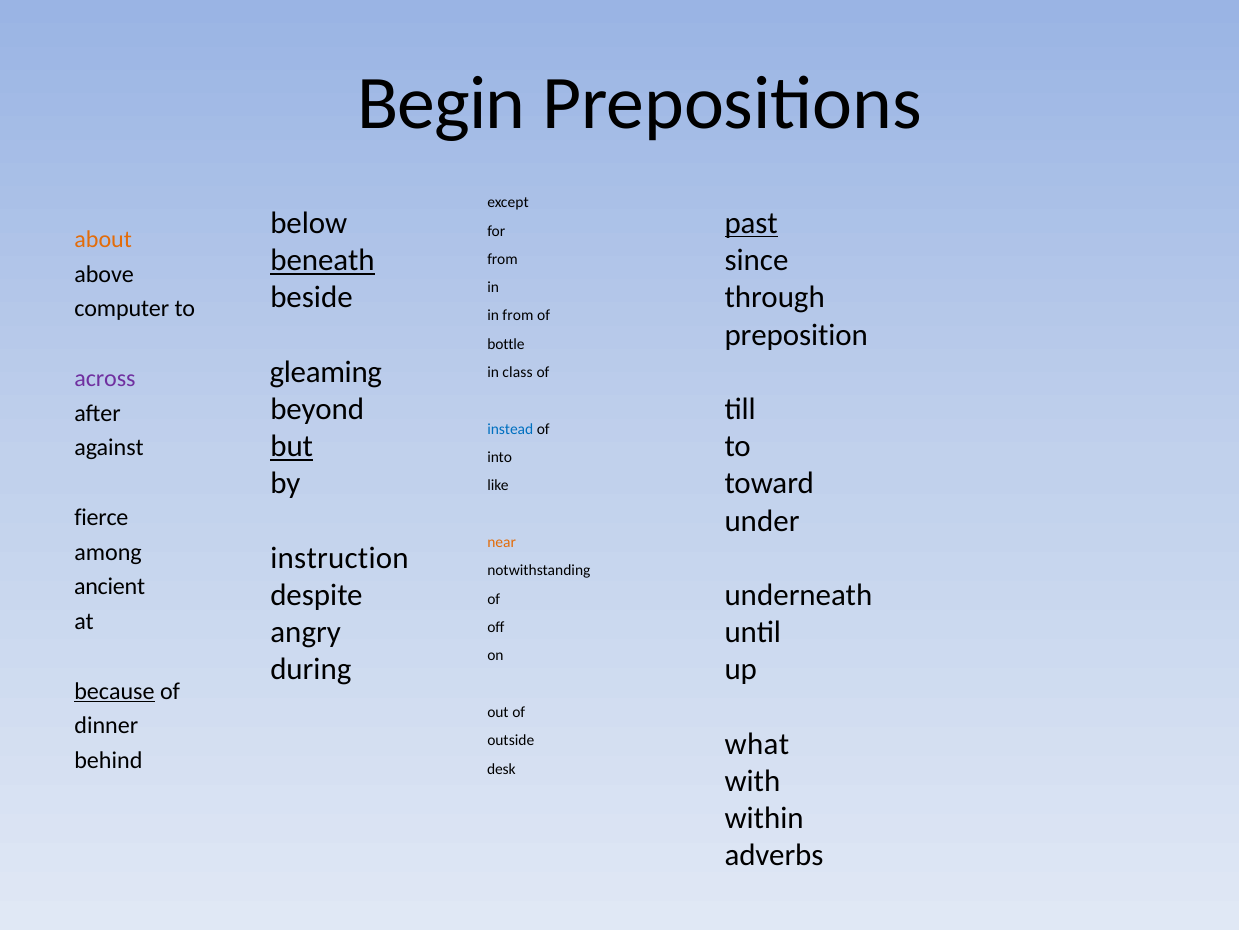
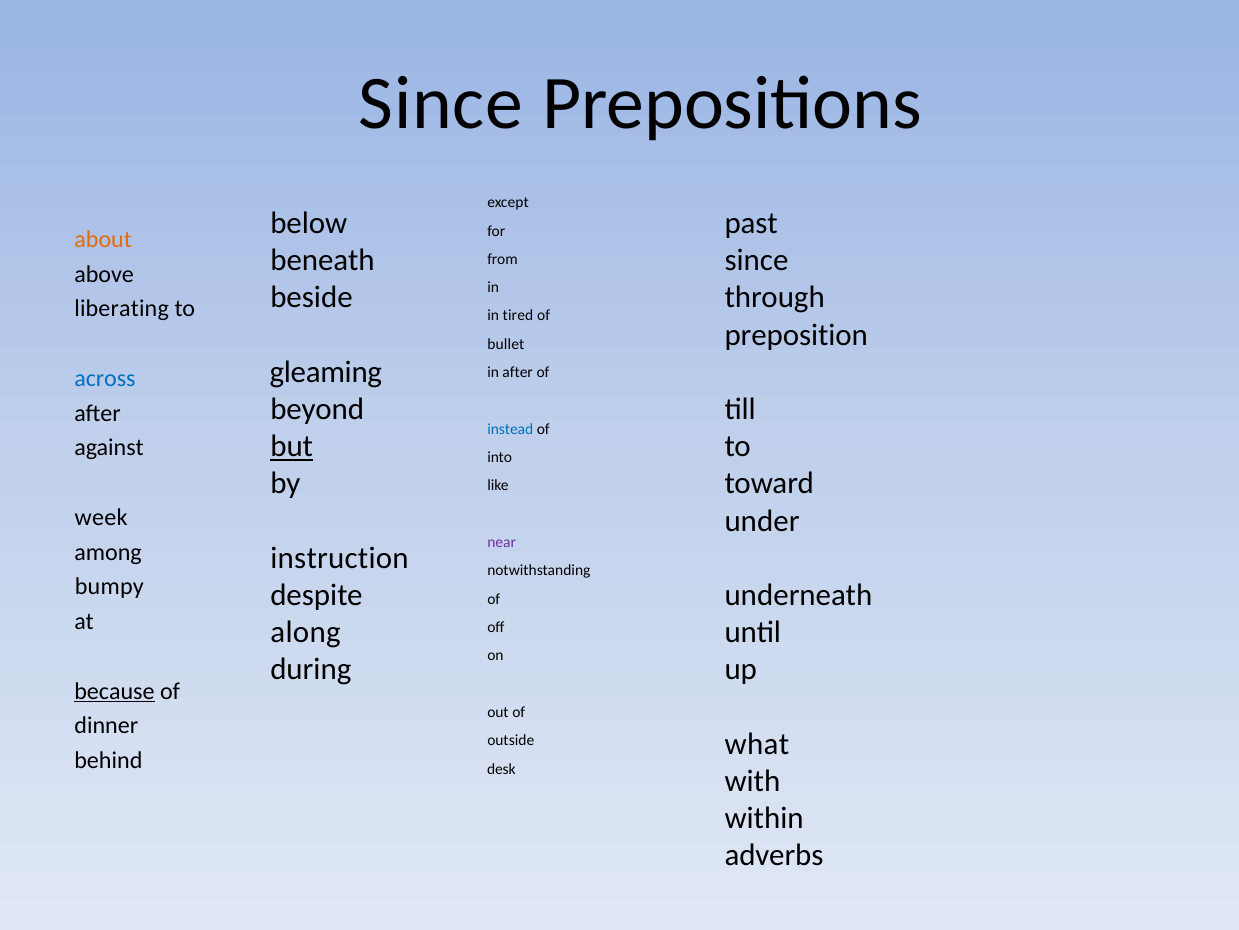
Begin: Begin -> Since (441, 103)
past underline: present -> none (751, 223)
beneath underline: present -> none (323, 260)
computer: computer -> liberating (122, 309)
in from: from -> tired (518, 316)
bottle: bottle -> bullet (506, 344)
in class: class -> after (518, 372)
across colour: purple -> blue (105, 378)
fierce: fierce -> week (101, 517)
near colour: orange -> purple (502, 542)
ancient: ancient -> bumpy (109, 586)
angry: angry -> along (306, 632)
